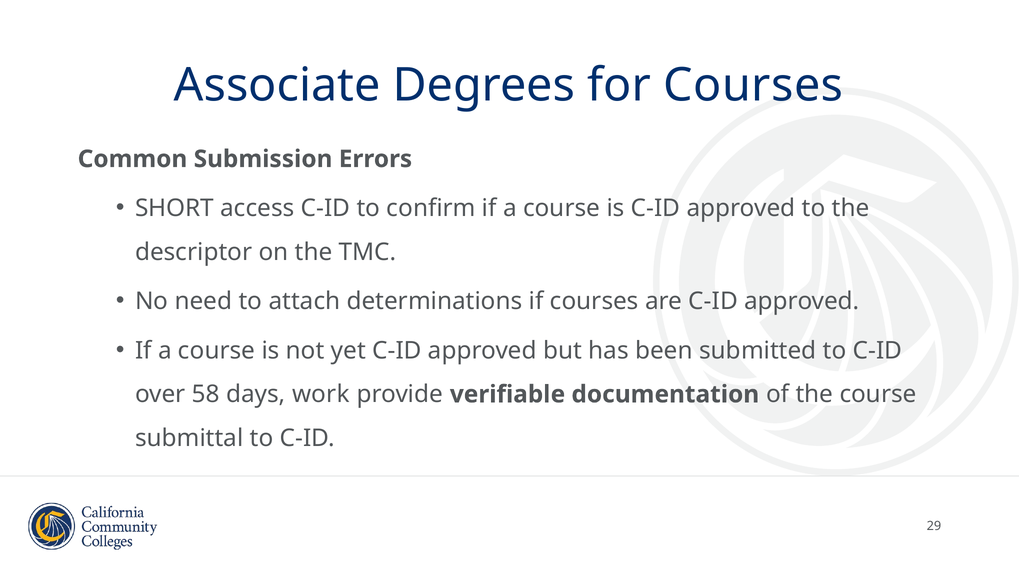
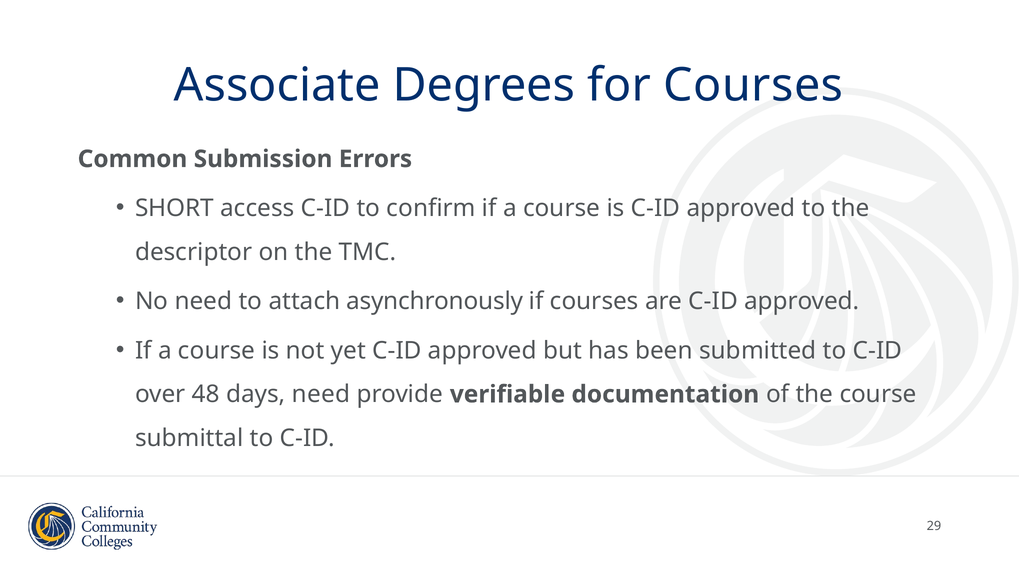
determinations: determinations -> asynchronously (435, 301)
58: 58 -> 48 (206, 394)
days work: work -> need (321, 394)
